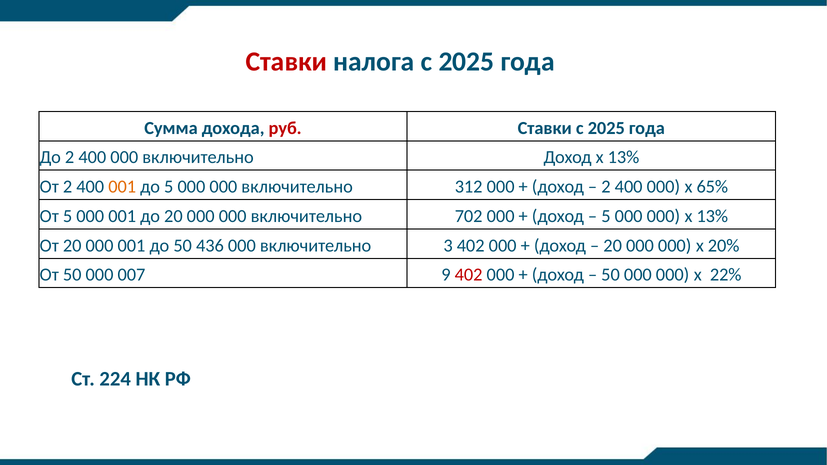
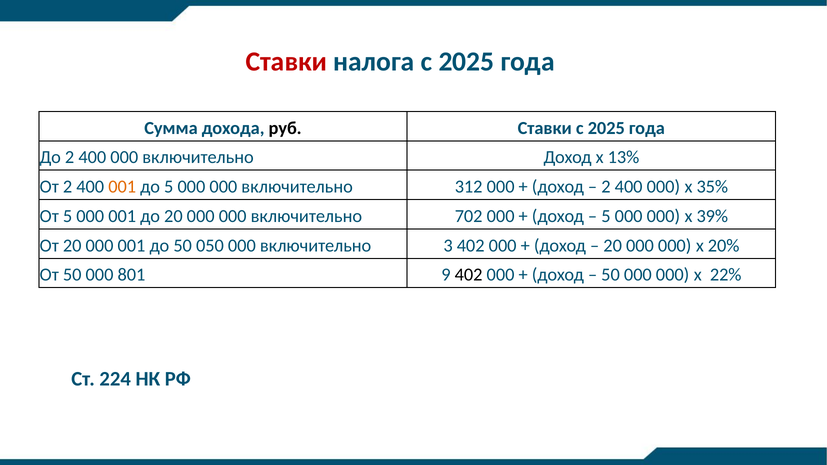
руб colour: red -> black (285, 128)
65%: 65% -> 35% (712, 187)
000 x 13%: 13% -> 39% (712, 216)
436: 436 -> 050 (210, 246)
007: 007 -> 801 (131, 275)
402 colour: red -> black (469, 275)
